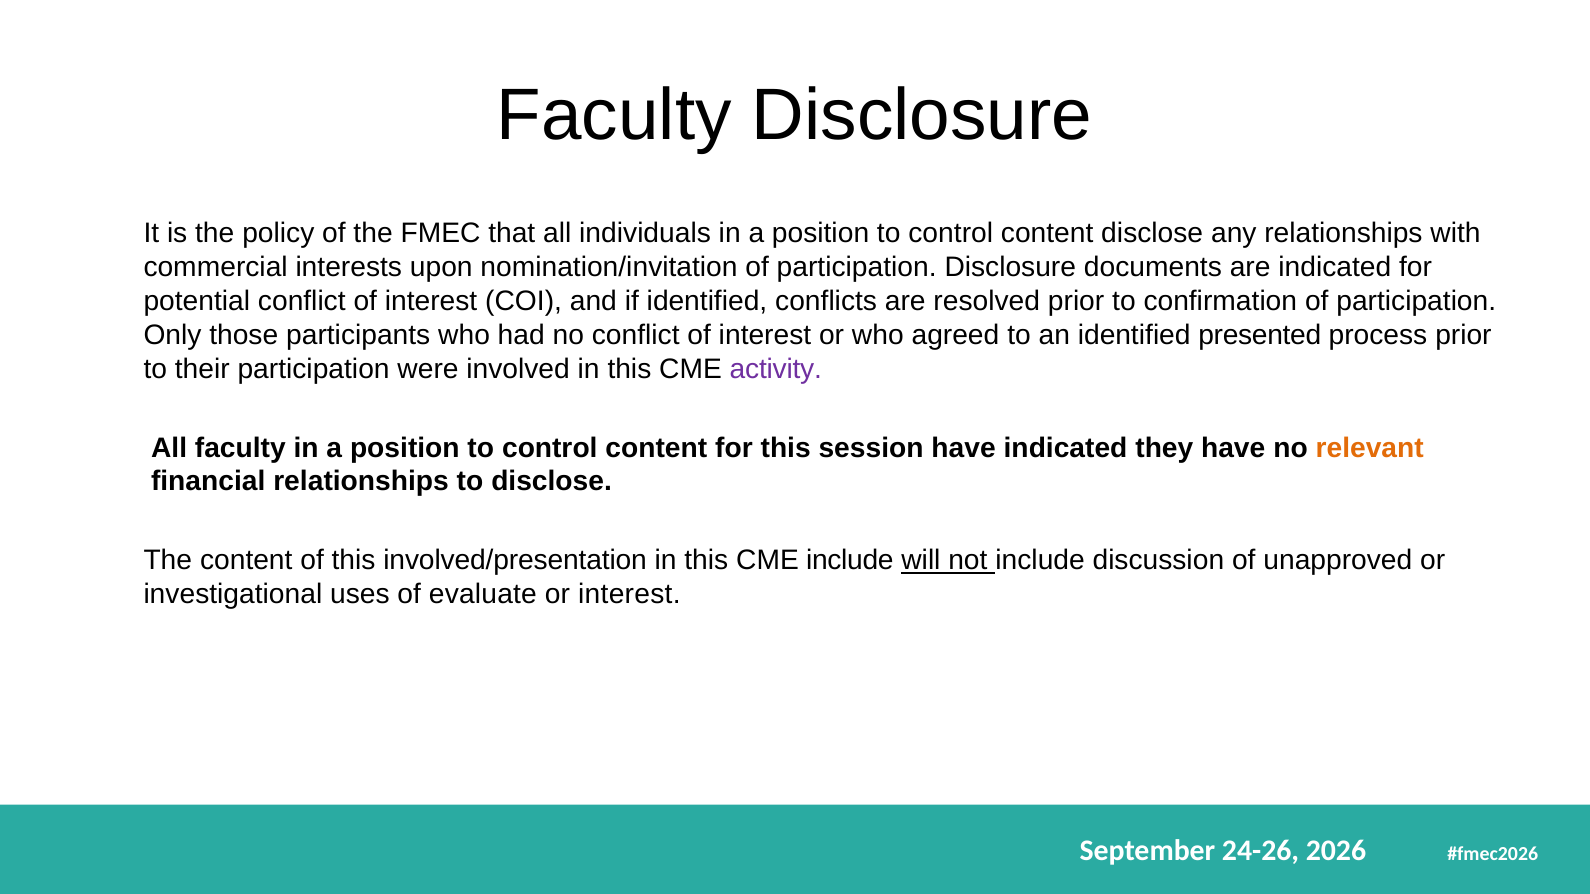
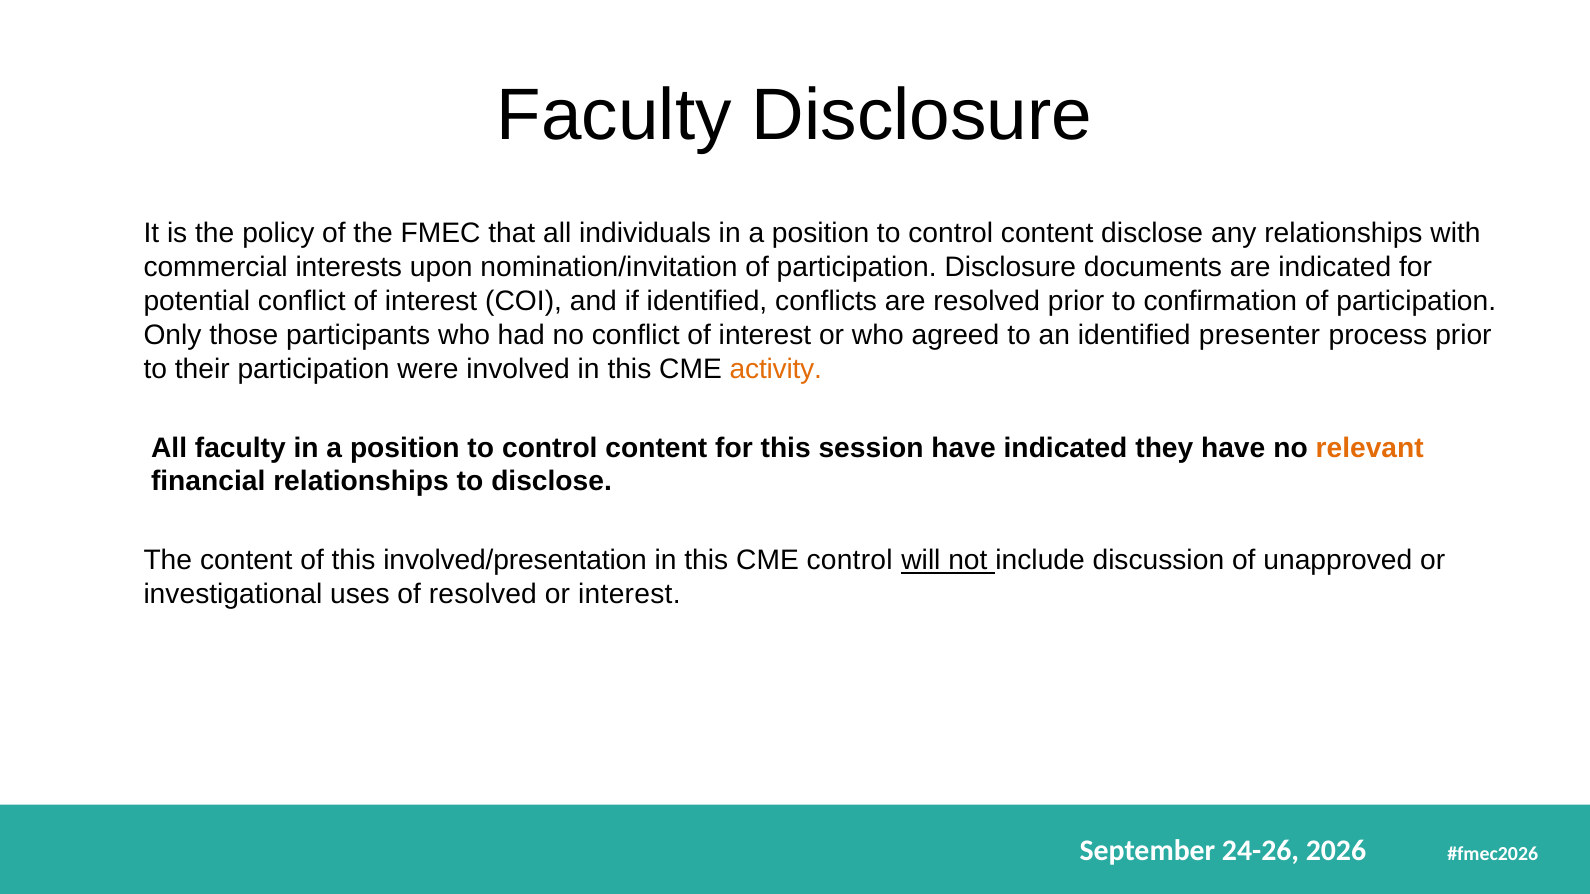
presented: presented -> presenter (1260, 335)
activity colour: purple -> orange (776, 369)
CME include: include -> control (850, 561)
of evaluate: evaluate -> resolved (483, 595)
